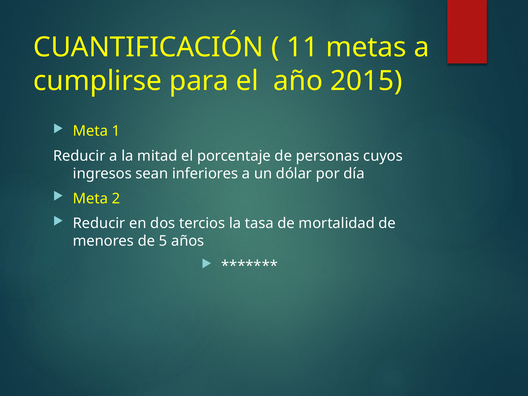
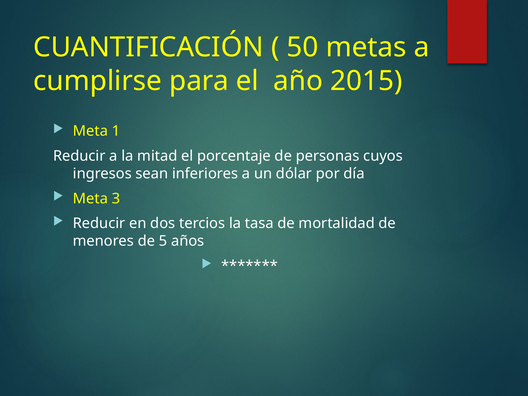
11: 11 -> 50 (303, 47)
2: 2 -> 3 (116, 199)
